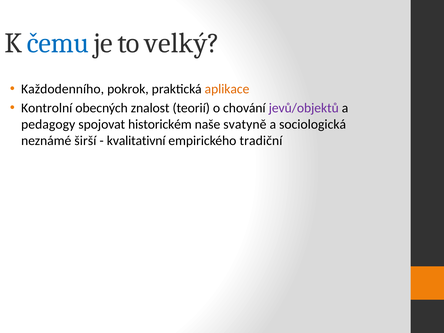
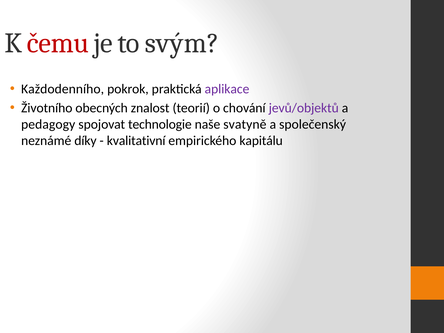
čemu colour: blue -> red (58, 43)
velký: velký -> svým (182, 43)
aplikace colour: orange -> purple (227, 89)
Kontrolní: Kontrolní -> Životního (47, 108)
historickém: historickém -> technologie (160, 124)
sociologická: sociologická -> společenský (313, 124)
širší: širší -> díky (85, 141)
tradiční: tradiční -> kapitálu (261, 141)
